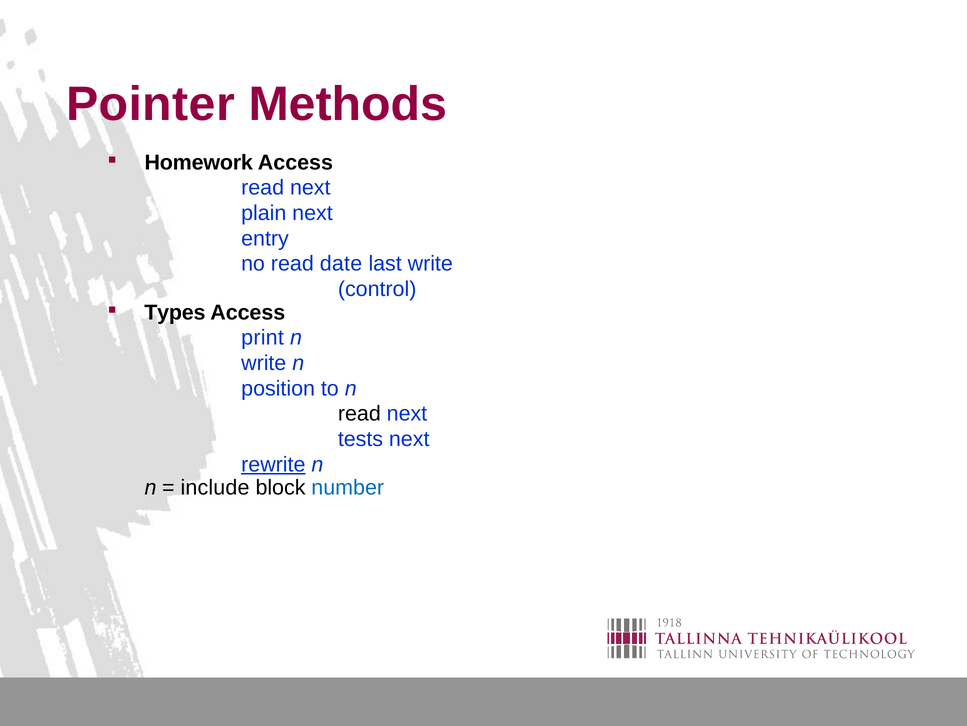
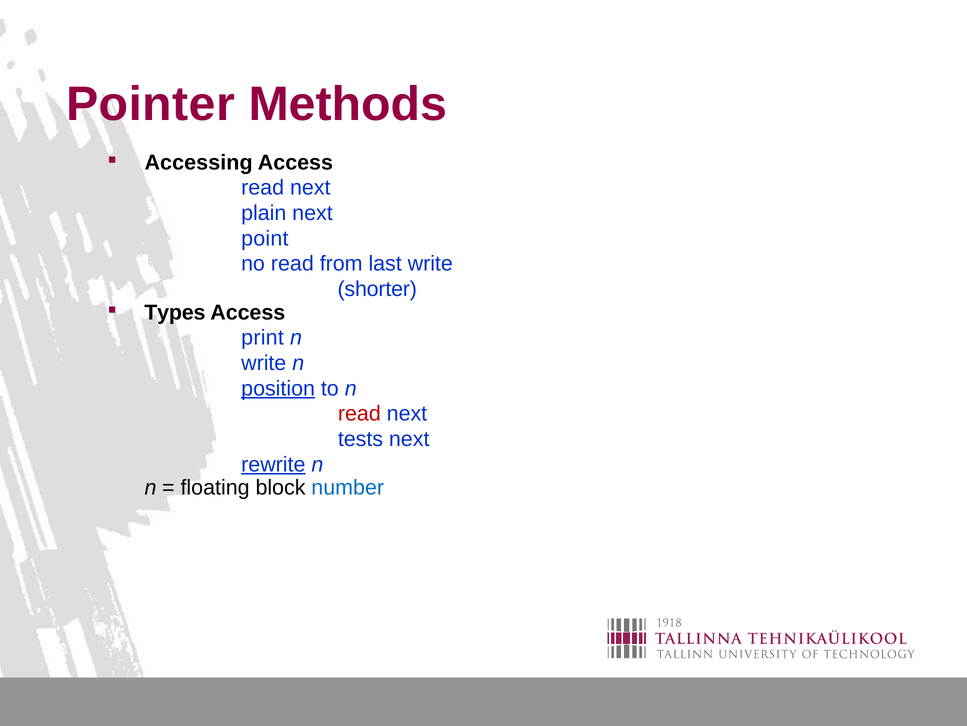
Homework: Homework -> Accessing (199, 162)
entry: entry -> point (265, 238)
date: date -> from (341, 264)
control: control -> shorter (377, 289)
position underline: none -> present (278, 388)
read colour: black -> red (359, 413)
include: include -> floating (215, 487)
